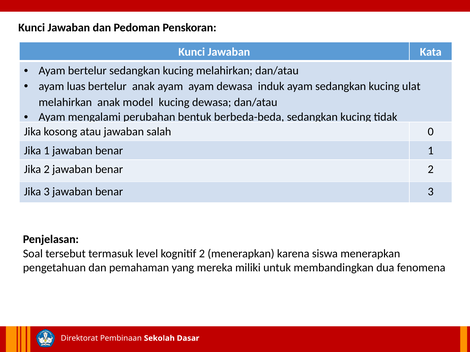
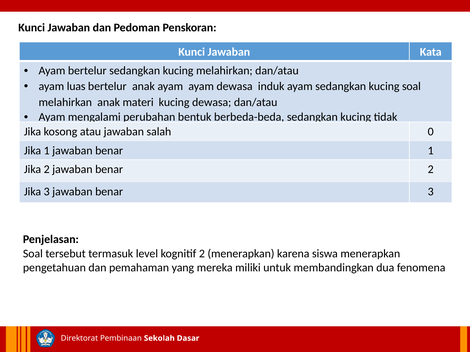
kucing ulat: ulat -> soal (411, 86)
model: model -> materi (138, 102)
